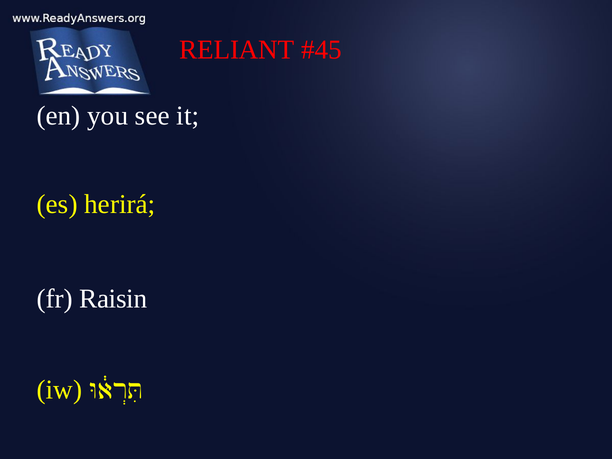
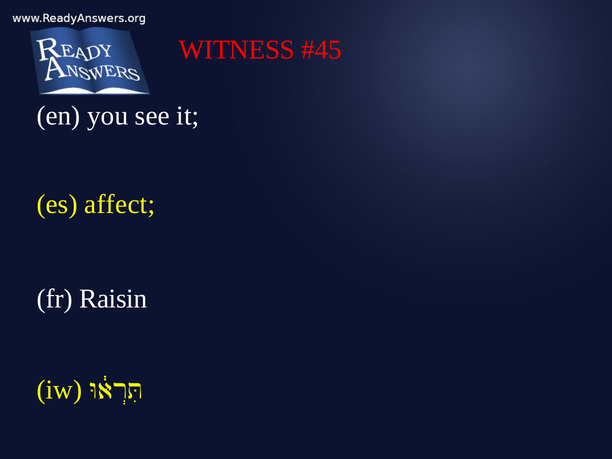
RELIANT: RELIANT -> WITNESS (237, 50)
herirá: herirá -> affect (120, 204)
